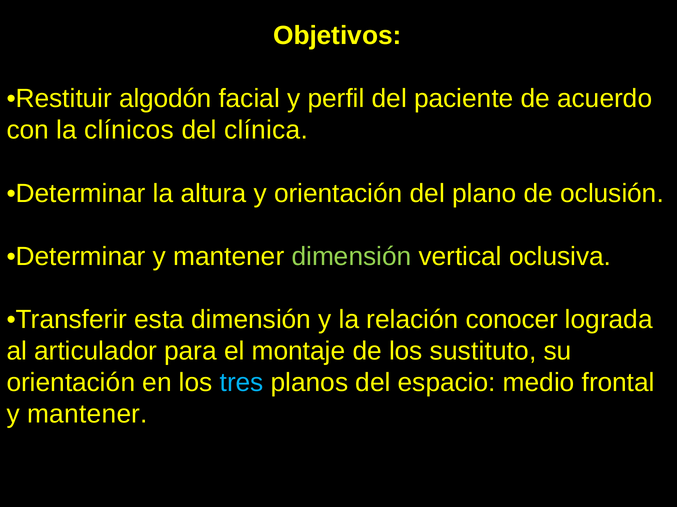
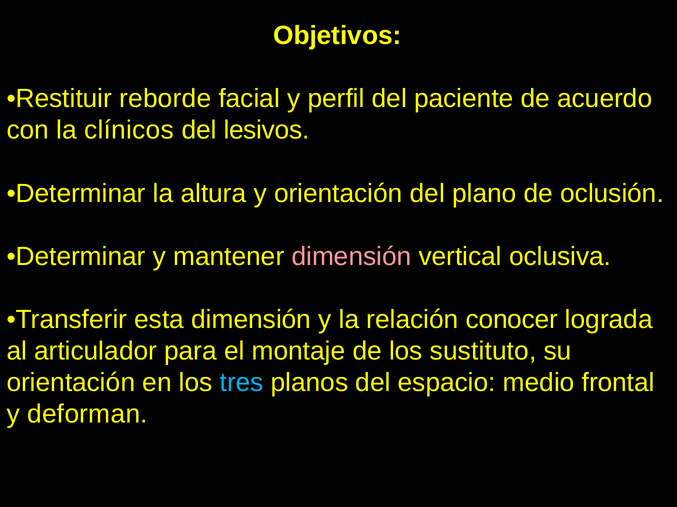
algodón: algodón -> reborde (165, 99)
clínica: clínica -> lesivos (266, 130)
dimensión colour: light green -> pink (352, 257)
mantener: mantener -> deforman (87, 415)
